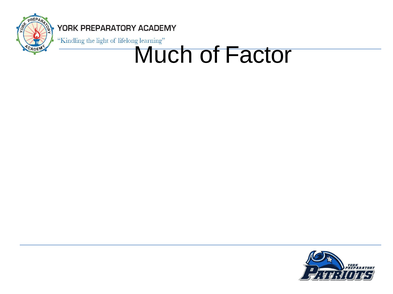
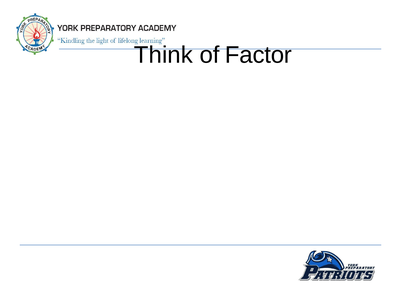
Much: Much -> Think (163, 55)
